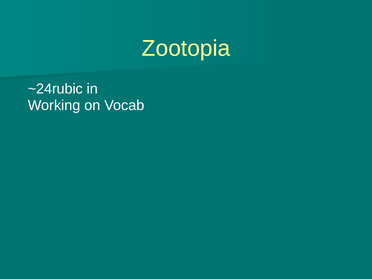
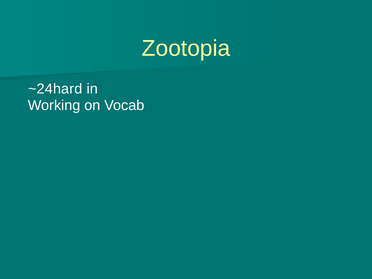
~24rubic: ~24rubic -> ~24hard (55, 89)
